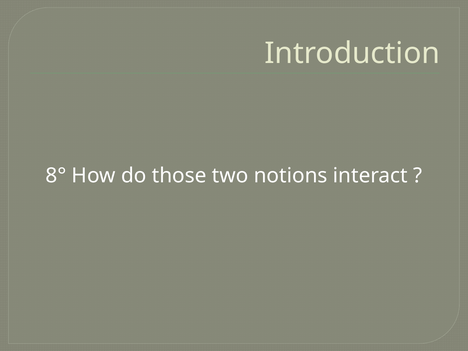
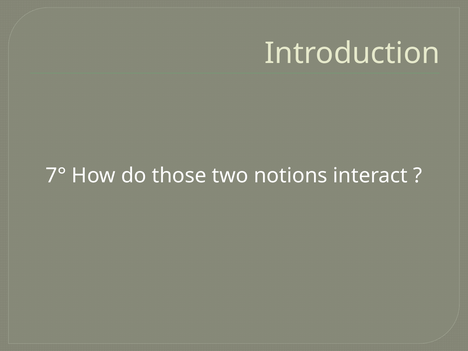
8°: 8° -> 7° (56, 175)
